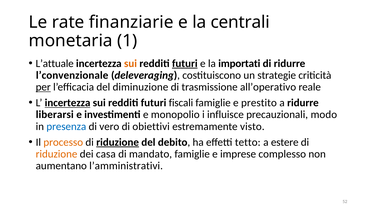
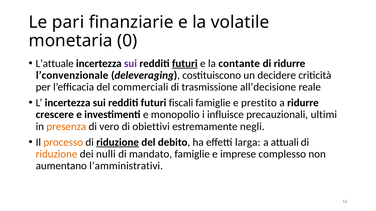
rate: rate -> pari (68, 22)
centrali: centrali -> volatile (240, 22)
1: 1 -> 0 (127, 41)
sui colour: orange -> purple (130, 64)
importati: importati -> contante (239, 64)
strategie: strategie -> decidere (277, 75)
per underline: present -> none (43, 87)
diminuzione: diminuzione -> commerciali (140, 87)
all’operativo: all’operativo -> all’decisione (268, 87)
incertezza underline: present -> none (68, 103)
liberarsi: liberarsi -> crescere (55, 115)
modo: modo -> ultimi (324, 115)
presenza colour: blue -> orange (66, 127)
visto: visto -> negli (252, 127)
tetto: tetto -> larga (248, 142)
estere: estere -> attuali (285, 142)
casa: casa -> nulli (106, 154)
